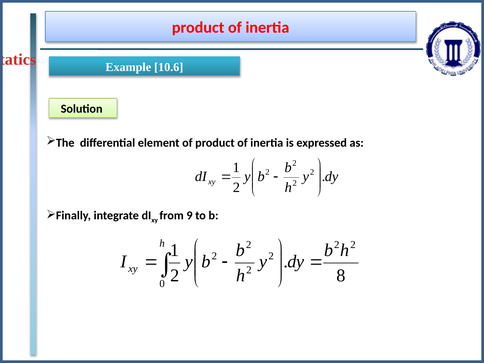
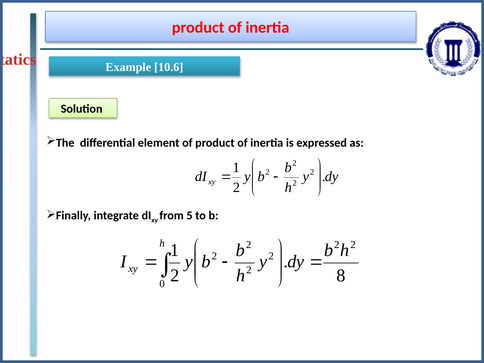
9: 9 -> 5 (189, 215)
